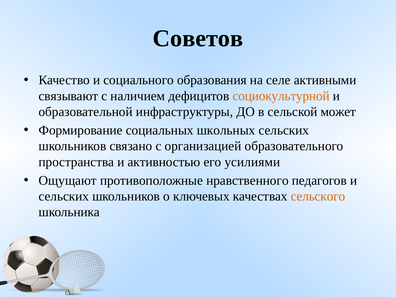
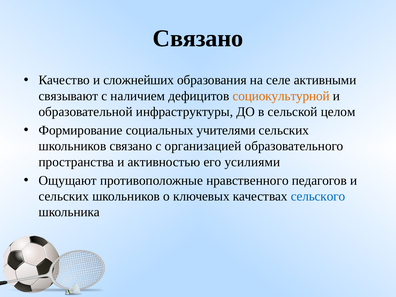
Советов: Советов -> Связано (198, 38)
социального: социального -> сложнейших (139, 80)
может: может -> целом (338, 112)
школьных: школьных -> учителями (226, 130)
сельского colour: orange -> blue (318, 196)
